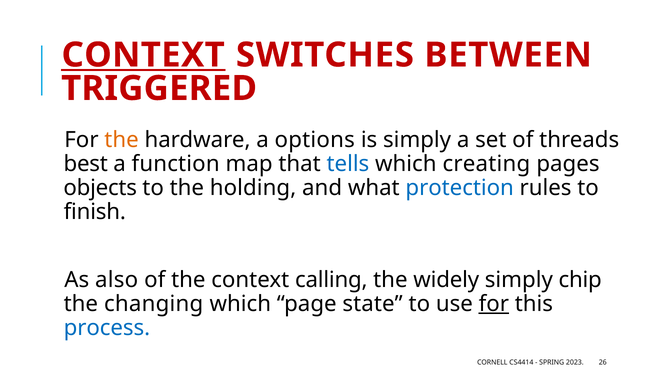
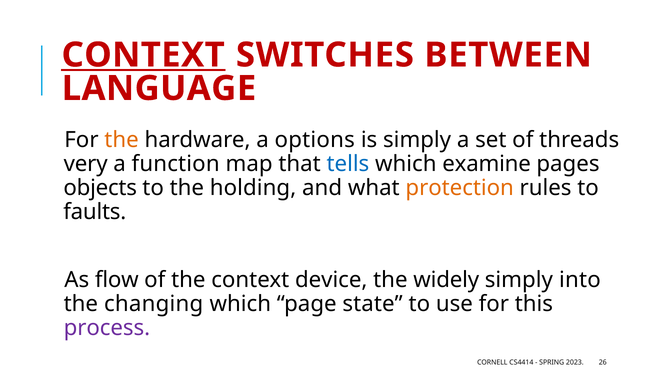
TRIGGERED: TRIGGERED -> LANGUAGE (159, 88)
best: best -> very (86, 164)
creating: creating -> examine (487, 164)
protection colour: blue -> orange (460, 188)
finish: finish -> faults (95, 212)
also: also -> flow (117, 279)
calling: calling -> device (331, 279)
chip: chip -> into (580, 279)
for underline: present -> none (494, 304)
process colour: blue -> purple (107, 328)
